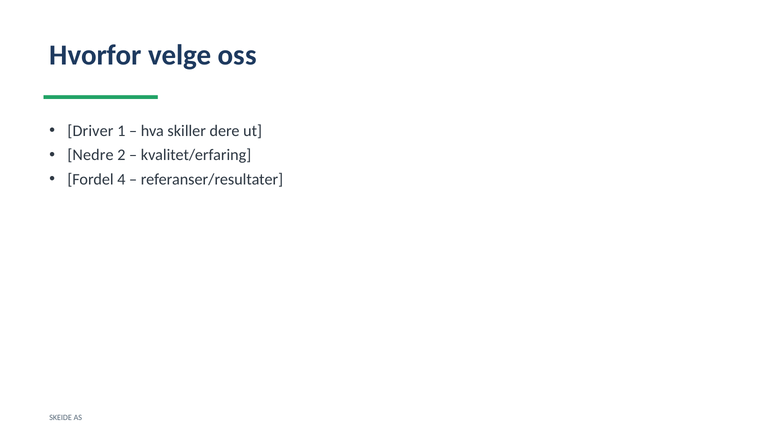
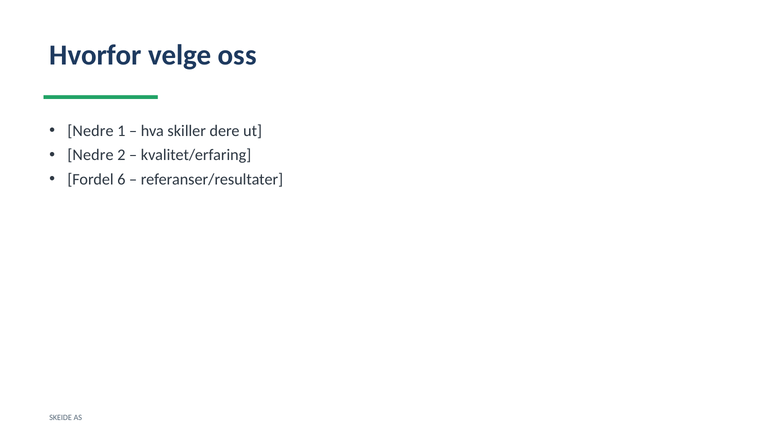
Driver: Driver -> Nedre (90, 131)
4: 4 -> 6 (121, 179)
